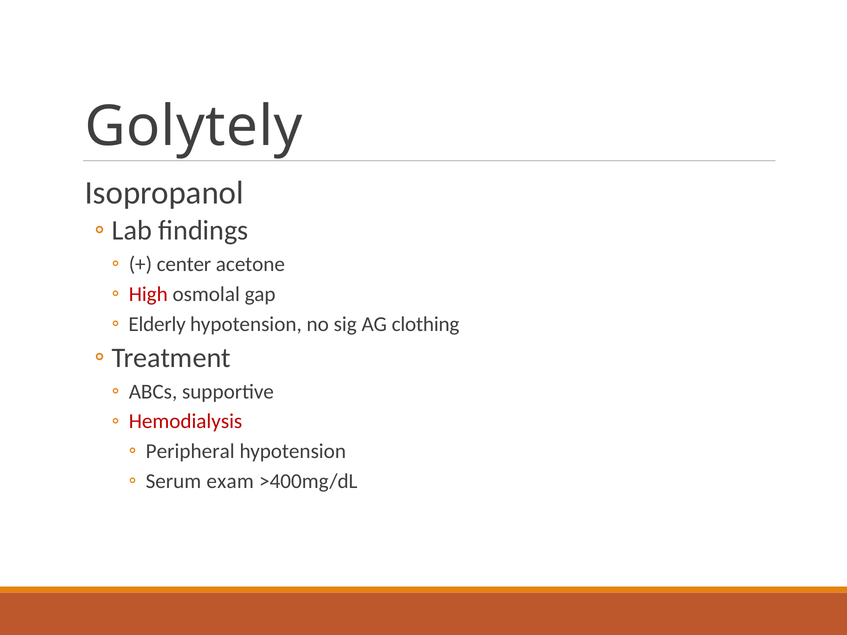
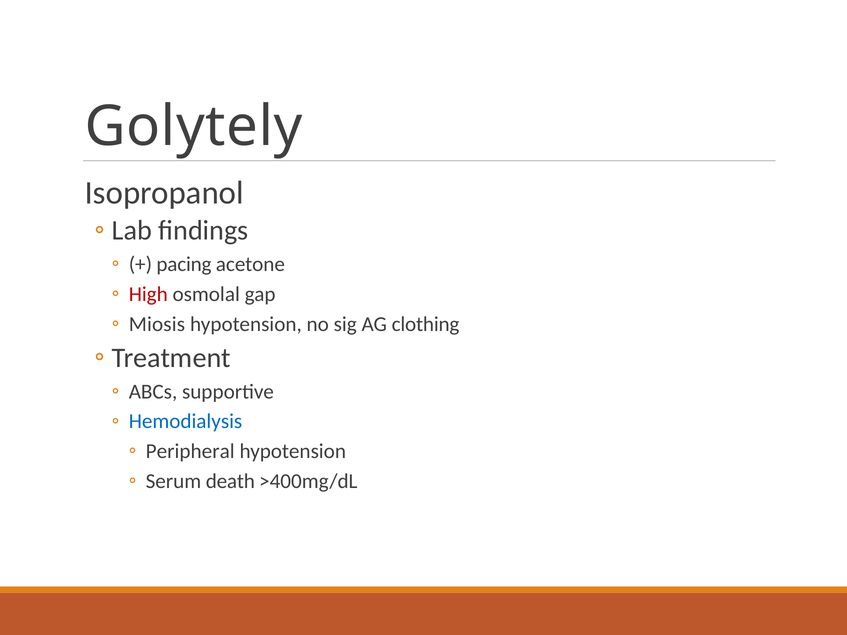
center: center -> pacing (184, 264)
Elderly: Elderly -> Miosis (157, 324)
Hemodialysis colour: red -> blue (185, 422)
exam: exam -> death (230, 482)
